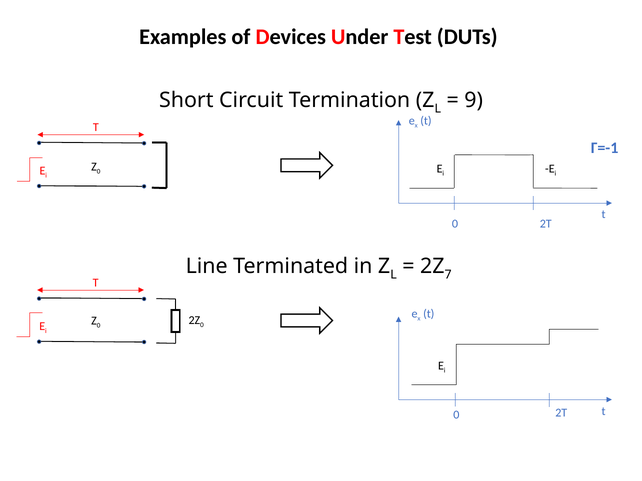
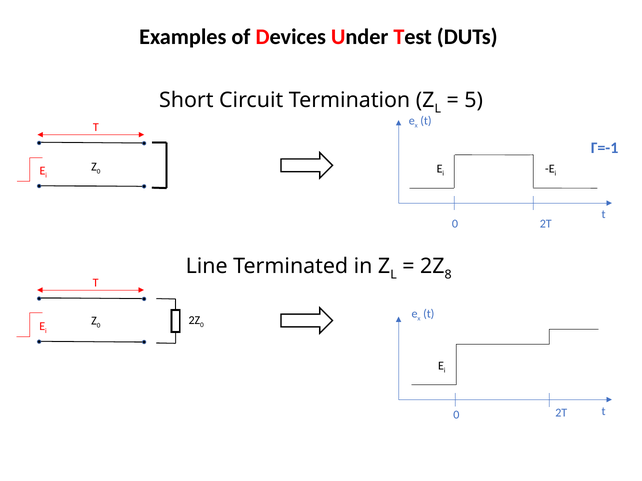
9: 9 -> 5 (474, 100)
7: 7 -> 8 (448, 275)
